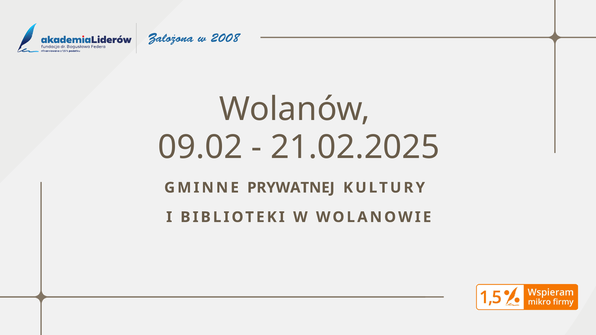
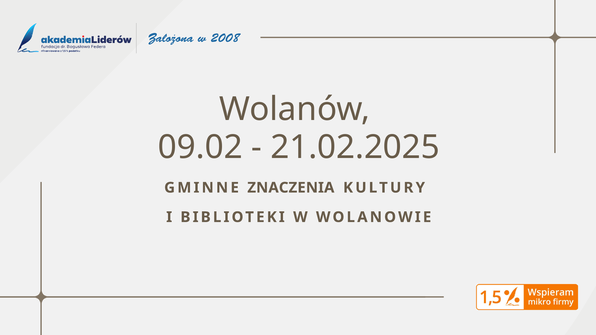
PRYWATNEJ: PRYWATNEJ -> ZNACZENIA (291, 188)
